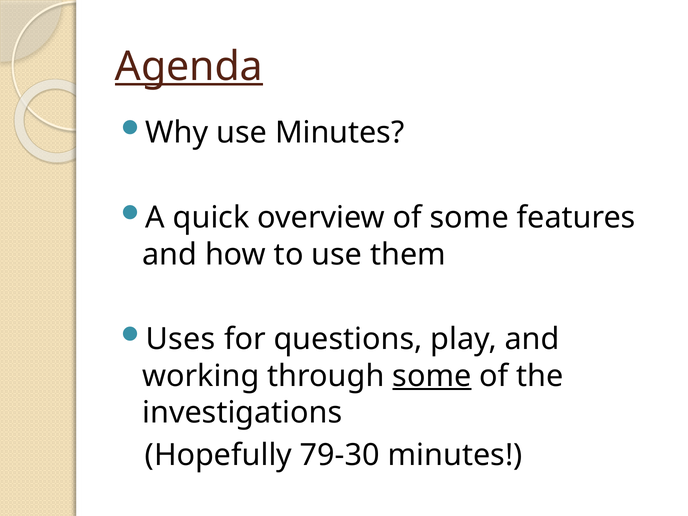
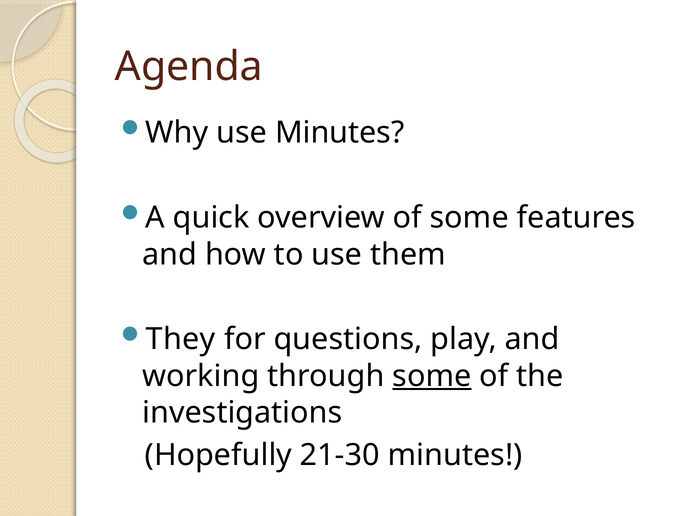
Agenda underline: present -> none (189, 67)
Uses: Uses -> They (181, 339)
79-30: 79-30 -> 21-30 (340, 455)
